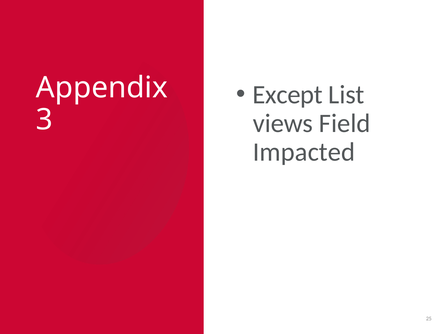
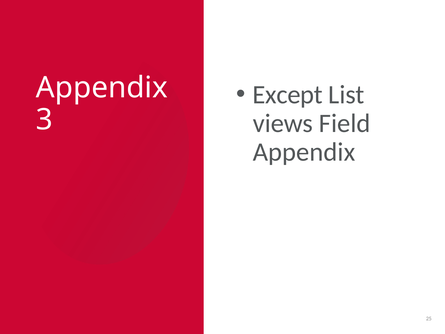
Impacted: Impacted -> Appendix (304, 152)
